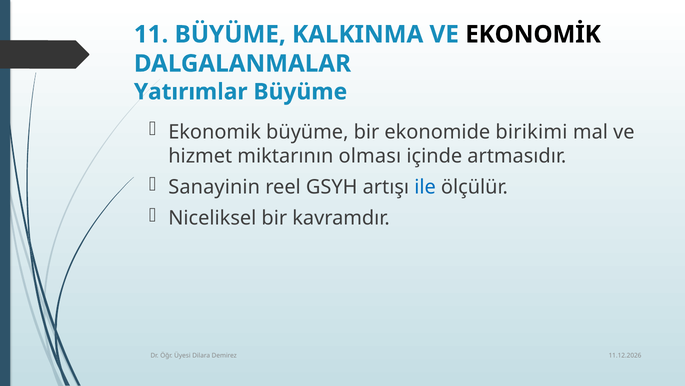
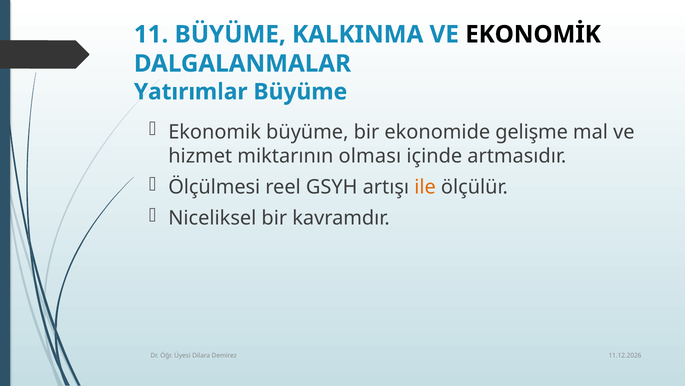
birikimi: birikimi -> gelişme (532, 132)
Sanayinin: Sanayinin -> Ölçülmesi (214, 187)
ile colour: blue -> orange (425, 187)
